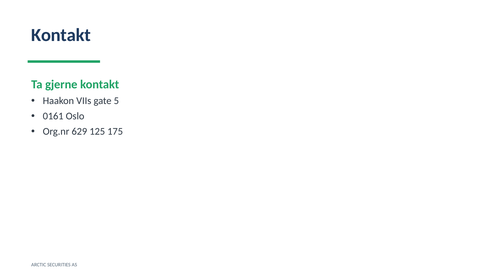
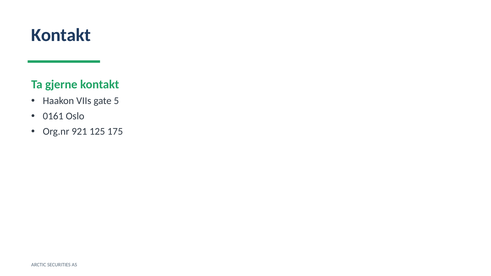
629: 629 -> 921 (79, 132)
